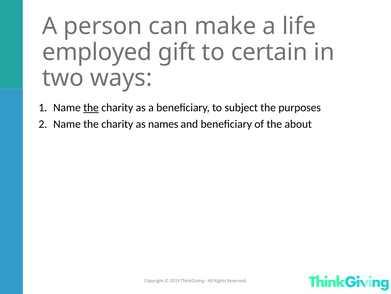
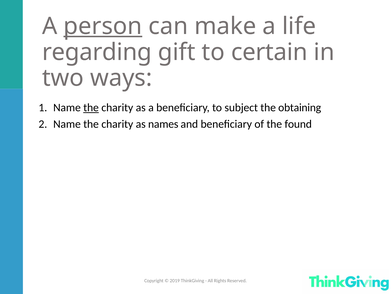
person underline: none -> present (103, 26)
employed: employed -> regarding (97, 52)
purposes: purposes -> obtaining (300, 107)
about: about -> found (298, 124)
